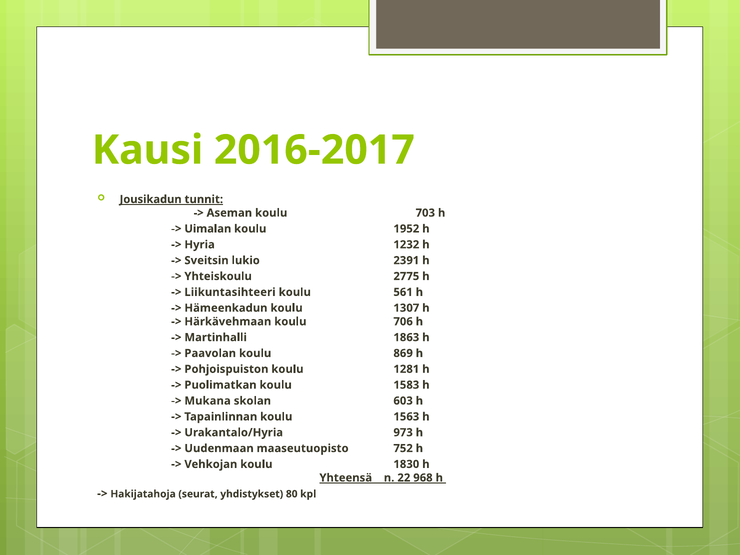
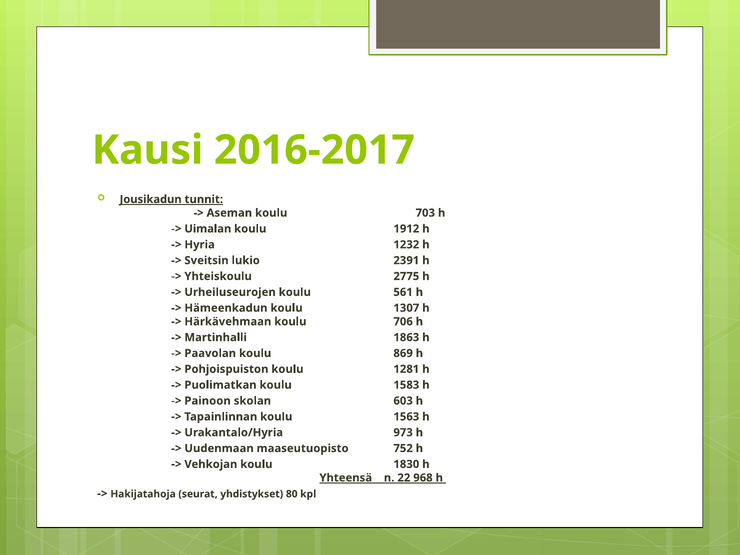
1952: 1952 -> 1912 (406, 229)
Liikuntasihteeri: Liikuntasihteeri -> Urheiluseurojen (230, 292)
Mukana: Mukana -> Painoon (208, 401)
